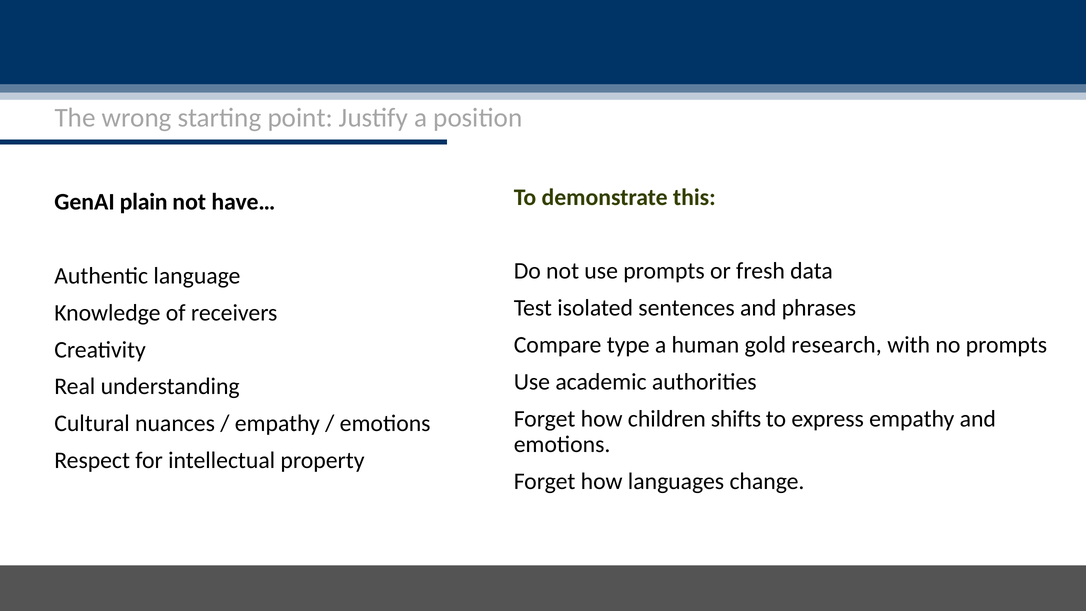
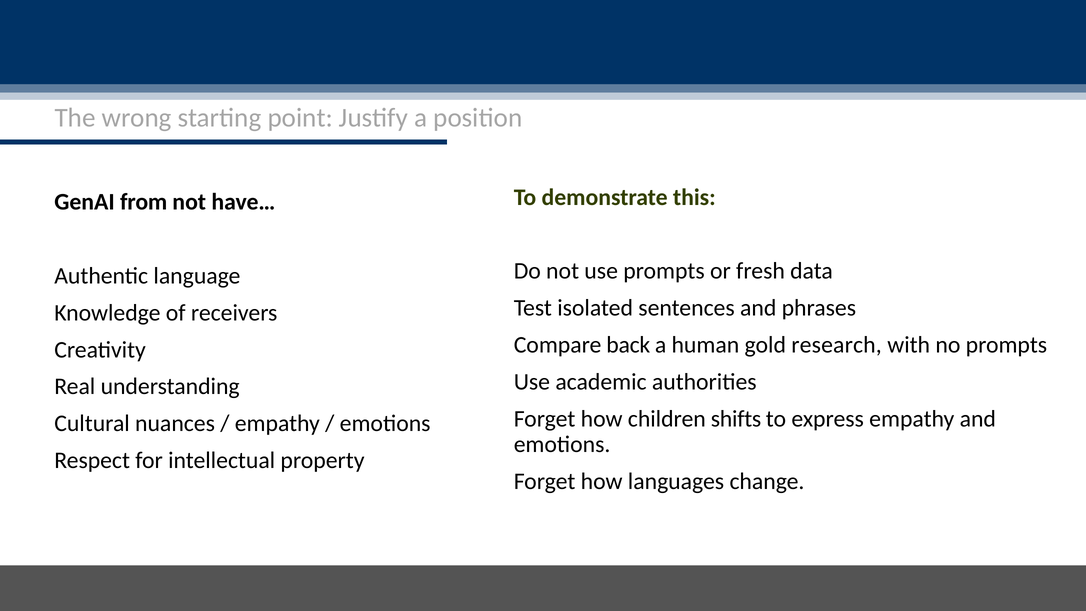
plain: plain -> from (144, 202)
type: type -> back (628, 345)
